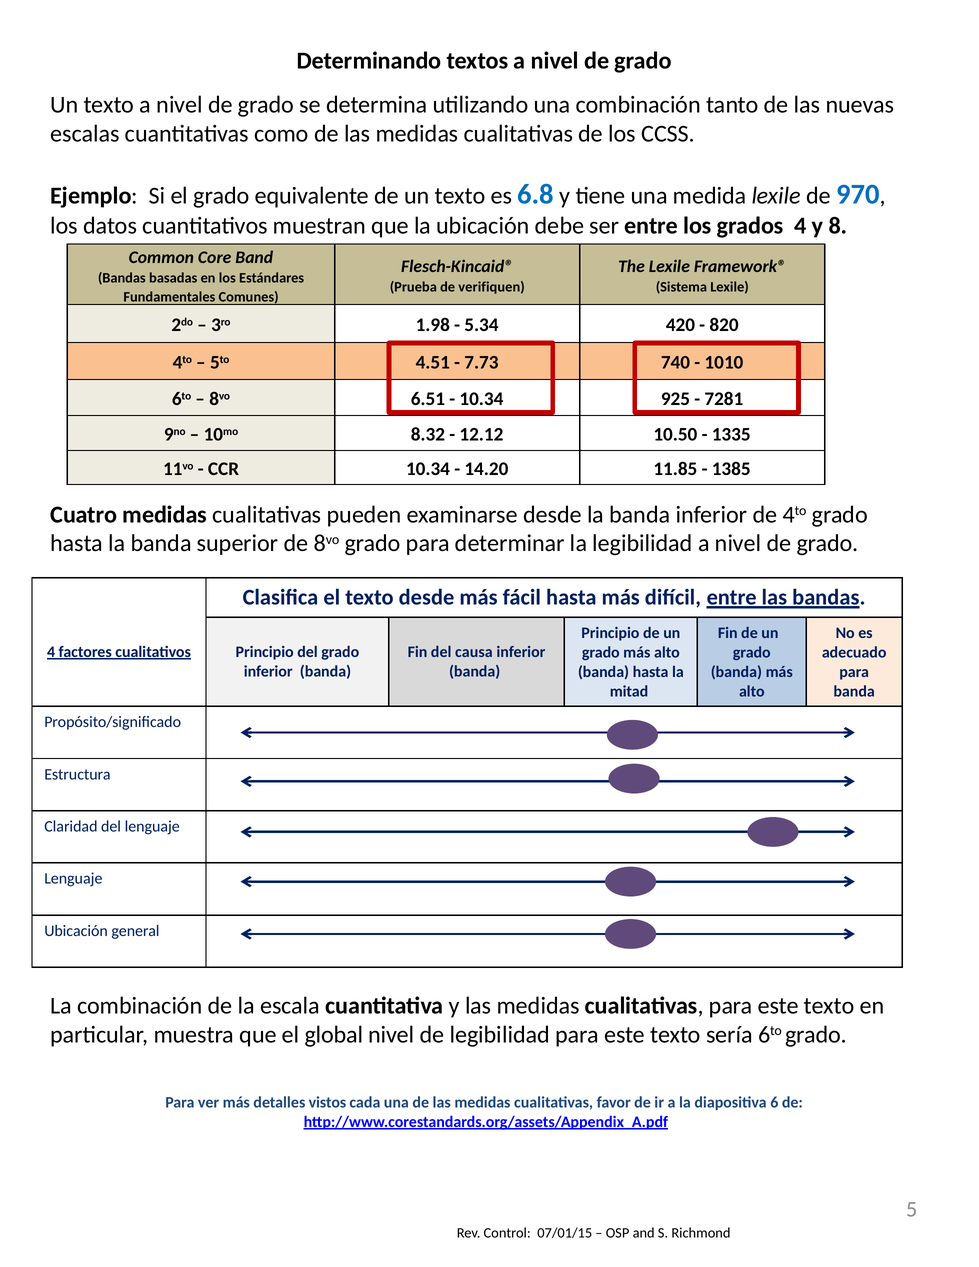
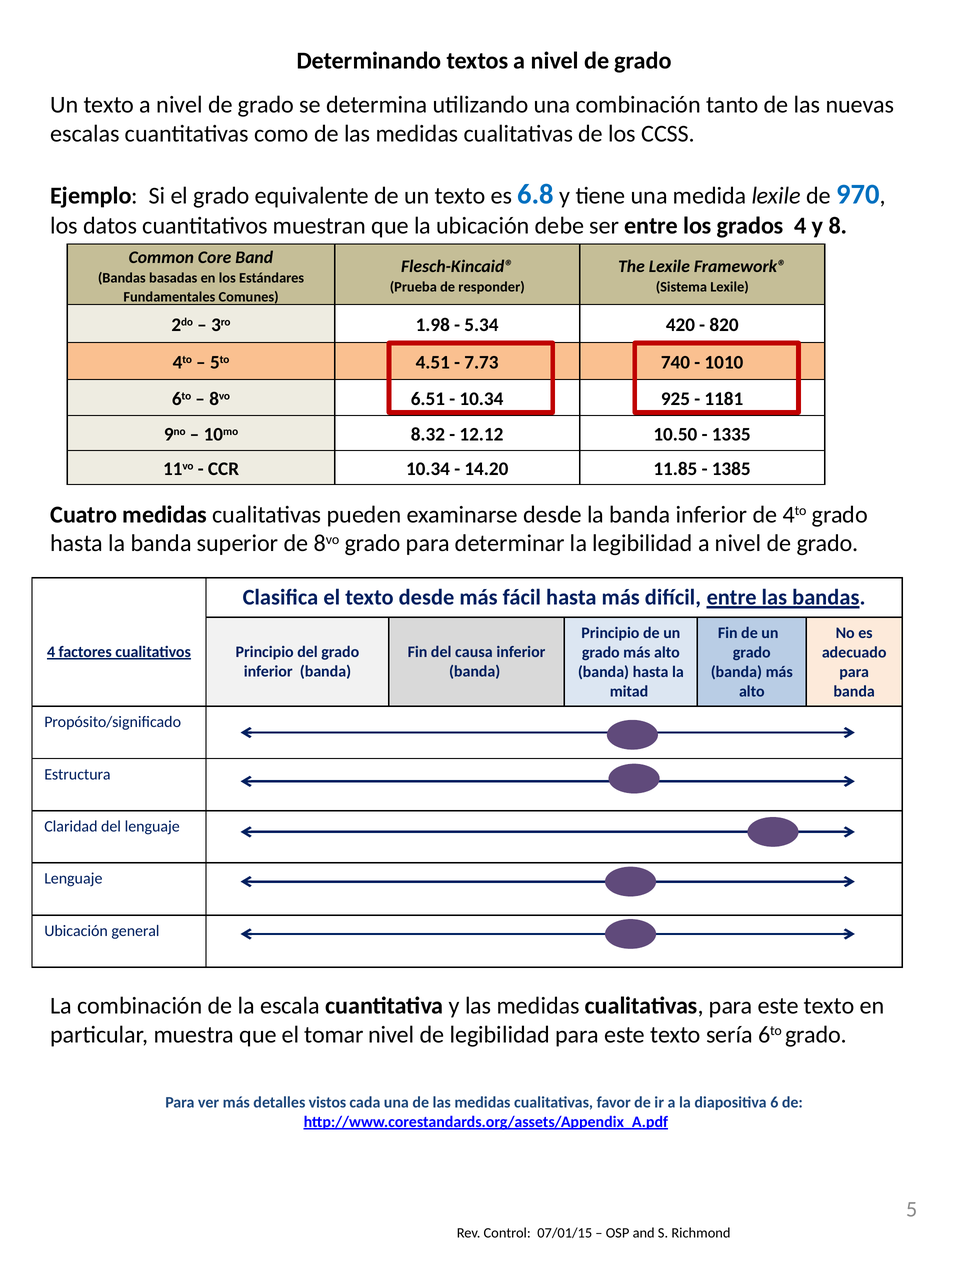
verifiquen: verifiquen -> responder (492, 287)
7281: 7281 -> 1181 (724, 399)
global: global -> tomar (334, 1035)
